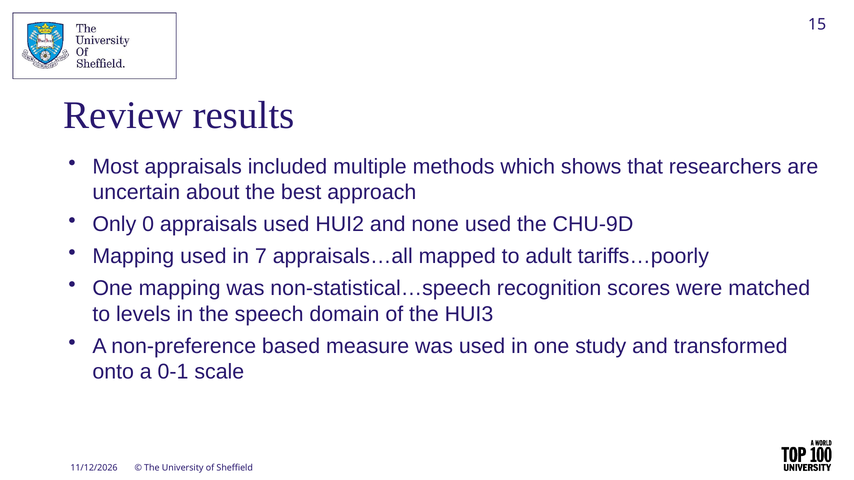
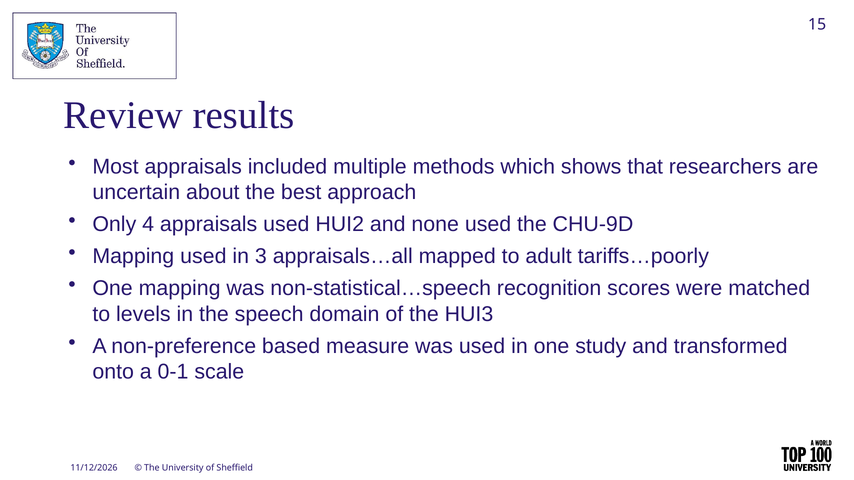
0: 0 -> 4 (148, 225)
7: 7 -> 3 (261, 257)
